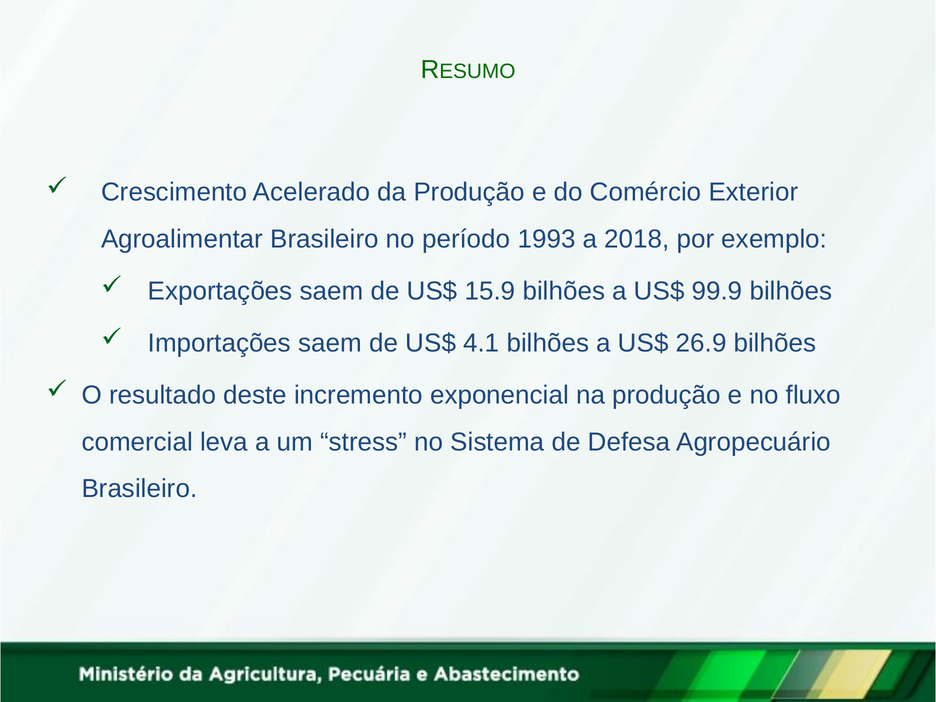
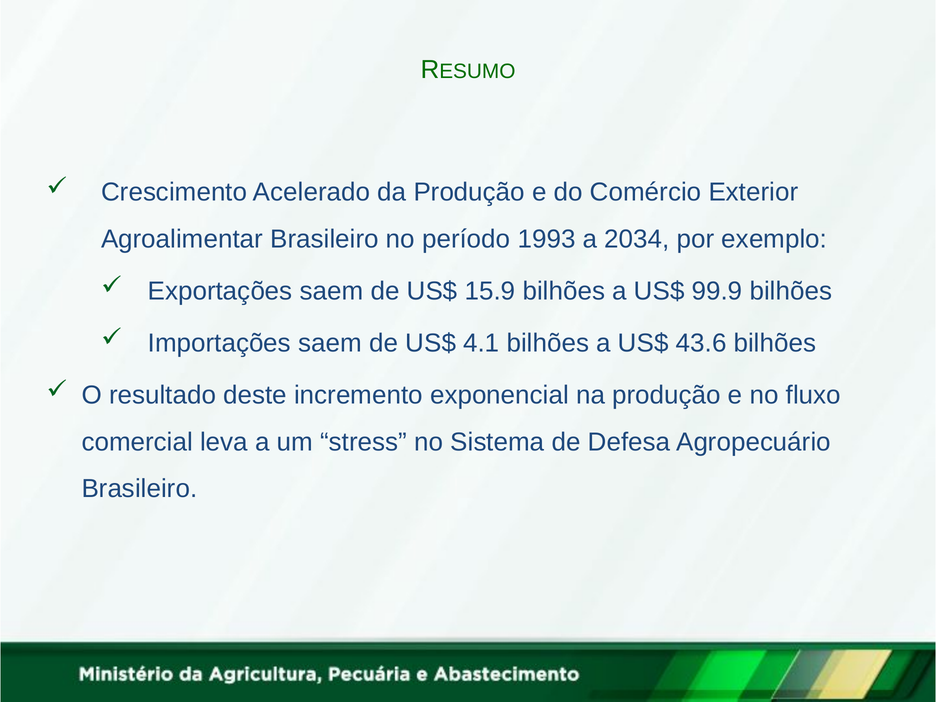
2018: 2018 -> 2034 (637, 239)
26.9: 26.9 -> 43.6 (701, 343)
